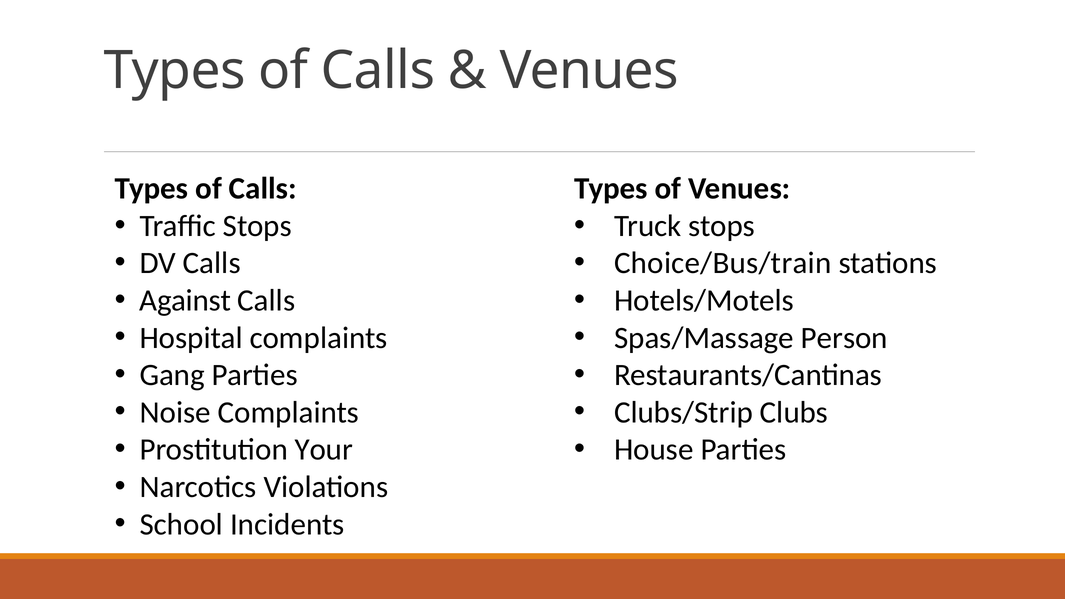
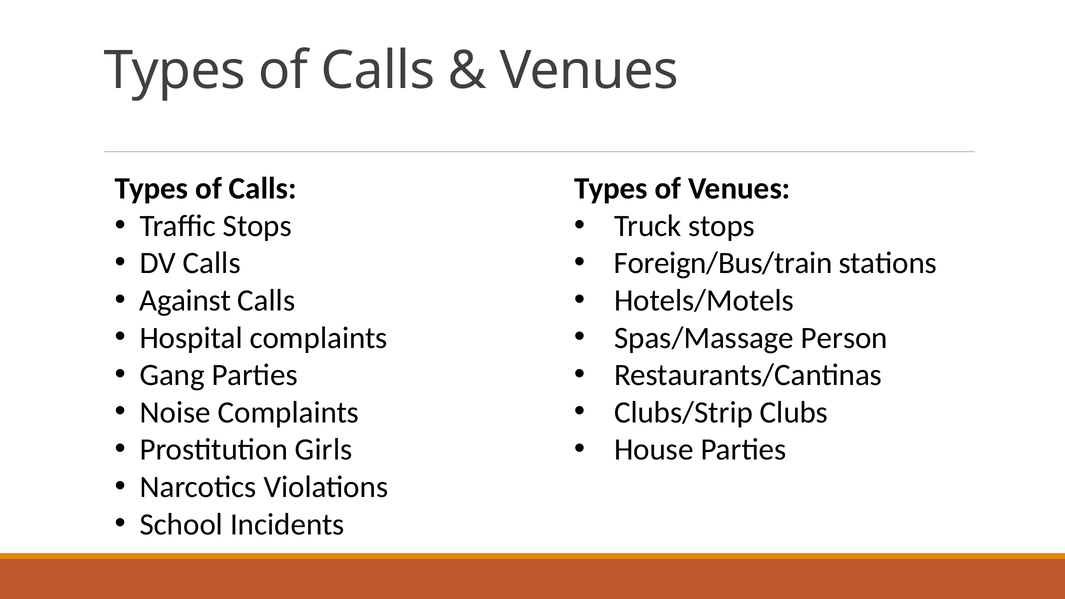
Choice/Bus/train: Choice/Bus/train -> Foreign/Bus/train (723, 263)
Your: Your -> Girls (324, 450)
